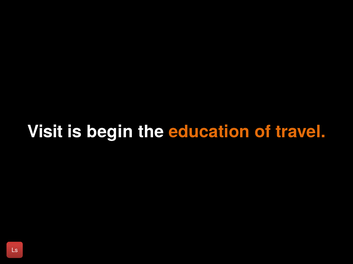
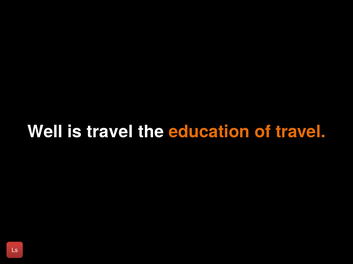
Visit: Visit -> Well (45, 132)
is begin: begin -> travel (110, 132)
